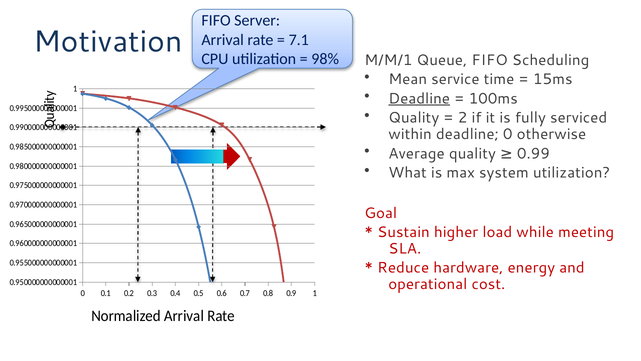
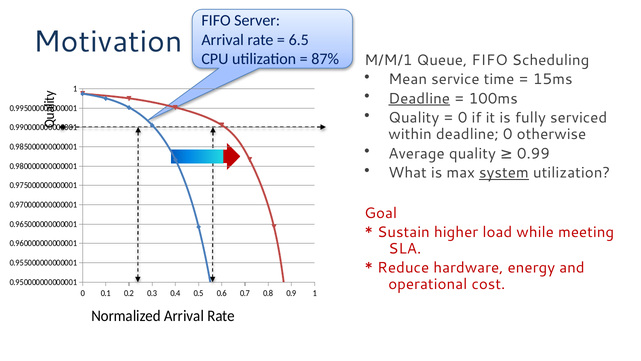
7.1: 7.1 -> 6.5 (299, 40)
98%: 98% -> 87% (325, 59)
2: 2 -> 0 (463, 118)
system underline: none -> present (504, 173)
